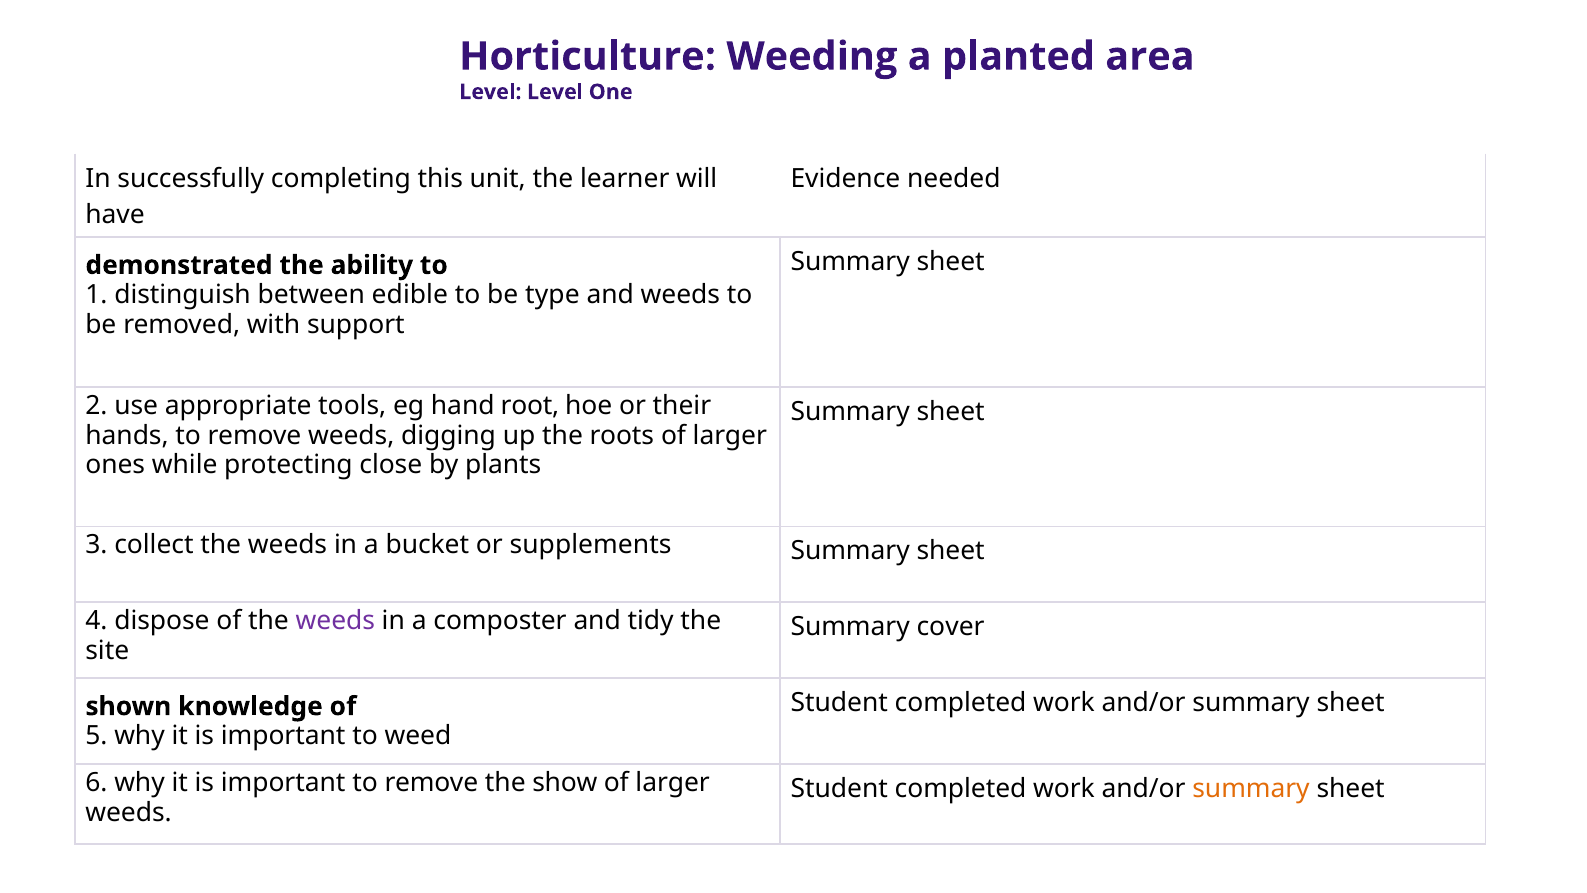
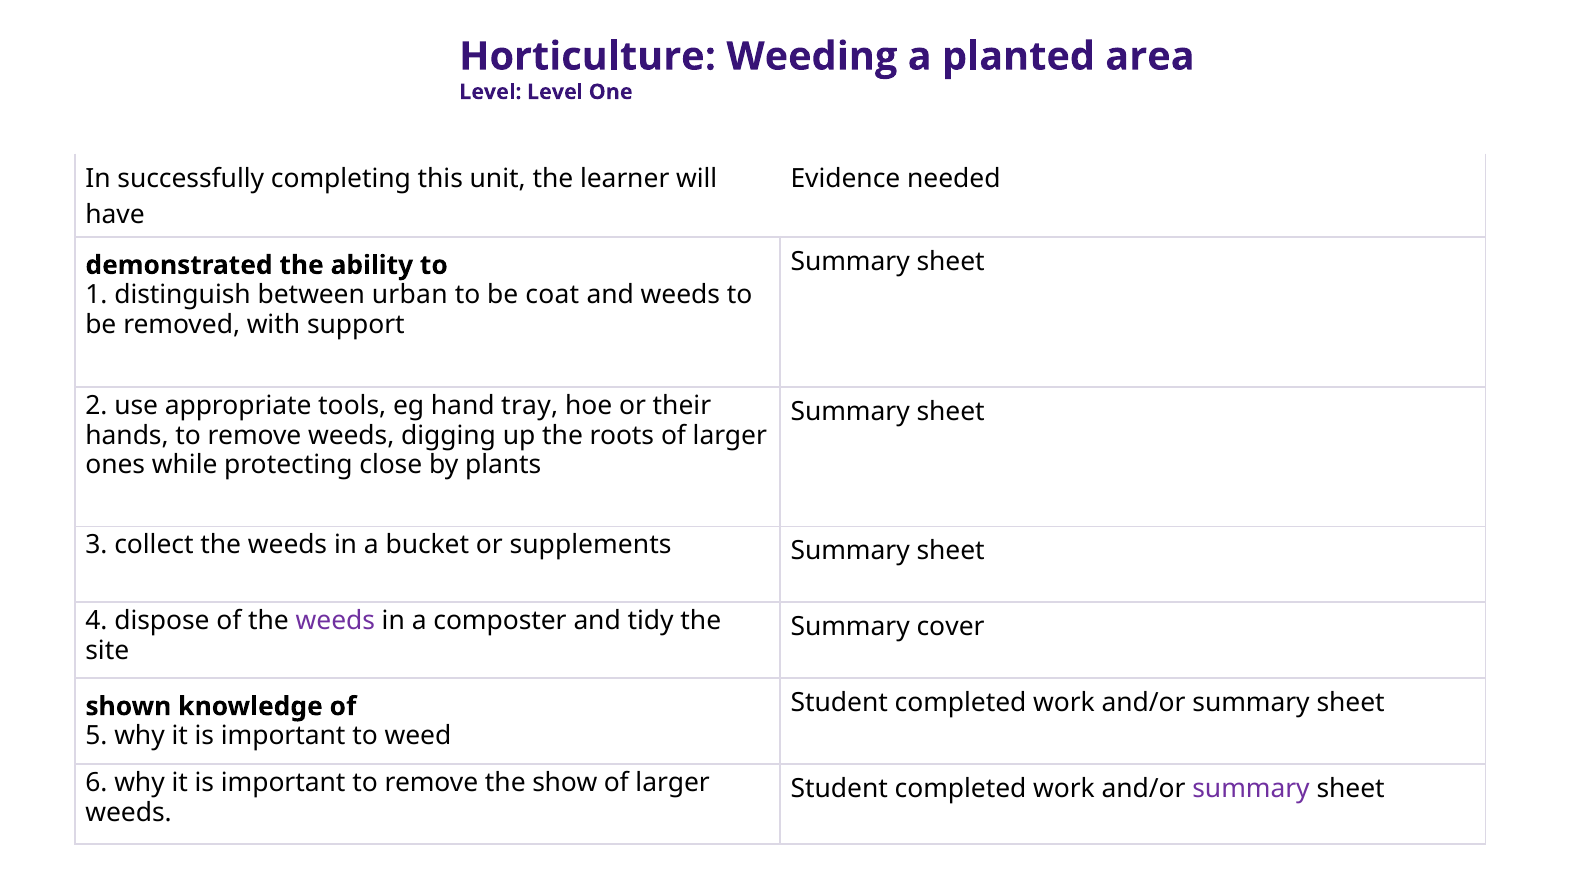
edible: edible -> urban (410, 295)
type: type -> coat (552, 295)
root: root -> tray (530, 405)
summary colour: orange -> purple (1251, 789)
